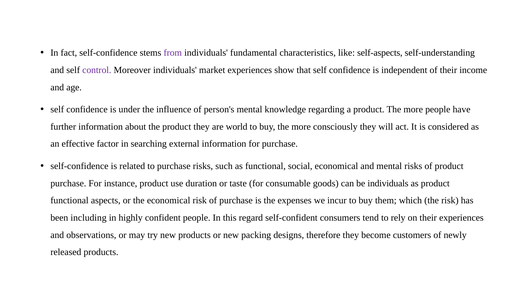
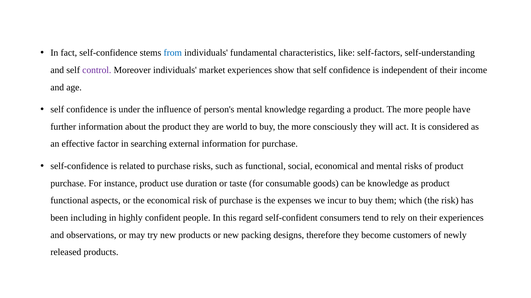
from colour: purple -> blue (173, 53)
self-aspects: self-aspects -> self-factors (380, 53)
be individuals: individuals -> knowledge (388, 184)
